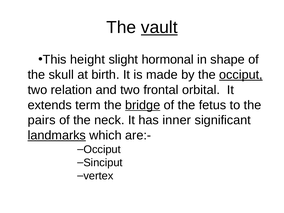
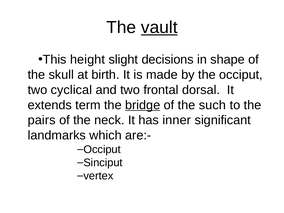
hormonal: hormonal -> decisions (168, 60)
occiput underline: present -> none (241, 75)
relation: relation -> cyclical (71, 90)
orbital: orbital -> dorsal (201, 90)
fetus: fetus -> such (212, 105)
landmarks underline: present -> none (57, 135)
